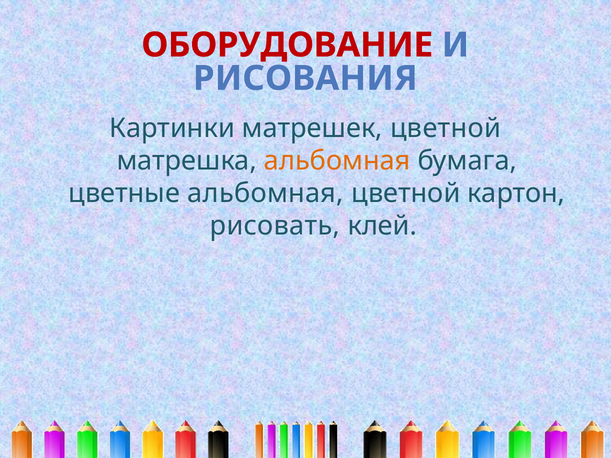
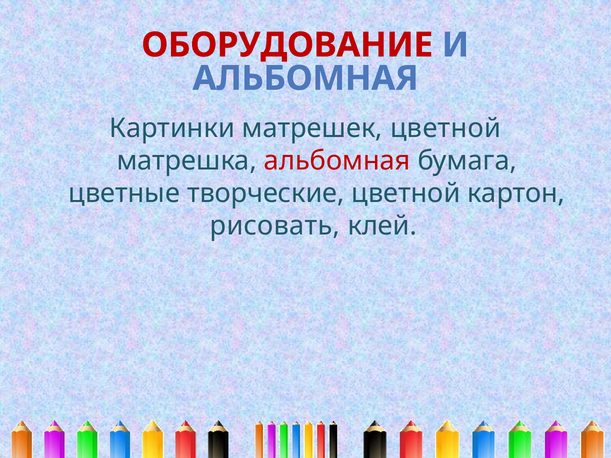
РИСОВАНИЯ: РИСОВАНИЯ -> АЛЬБОМНАЯ (306, 78)
альбомная colour: orange -> red (337, 161)
цветные альбомная: альбомная -> творческие (266, 193)
